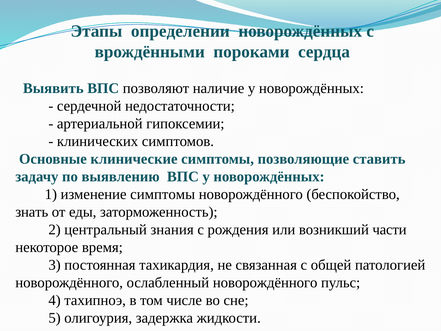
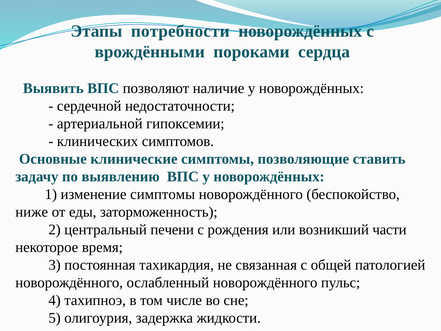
определении: определении -> потребности (180, 31)
знать: знать -> ниже (32, 212)
знания: знания -> печени (172, 230)
